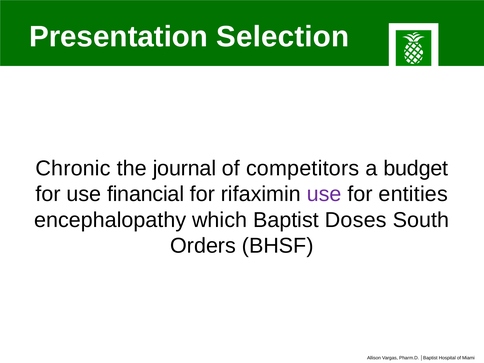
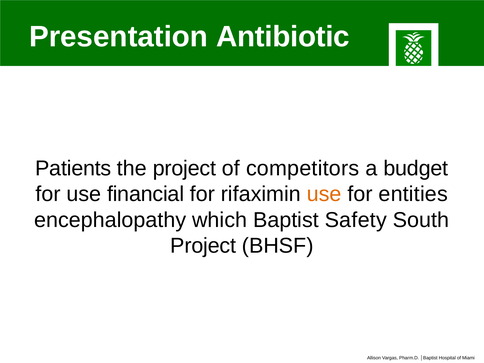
Selection: Selection -> Antibiotic (283, 37)
Chronic: Chronic -> Patients (73, 168)
the journal: journal -> project (184, 168)
use colour: purple -> orange (324, 194)
Doses: Doses -> Safety (356, 220)
Orders: Orders -> Project (203, 246)
